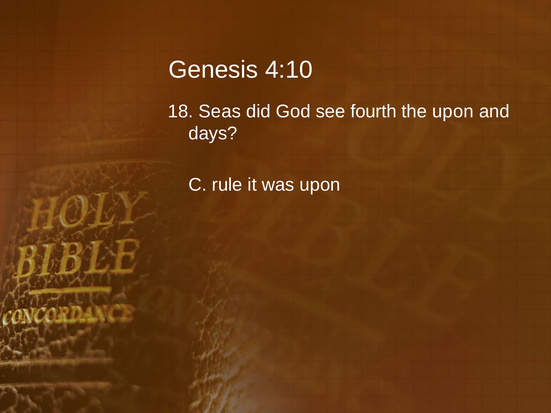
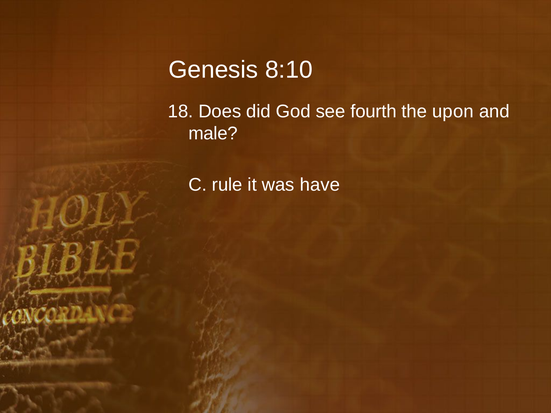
4:10: 4:10 -> 8:10 (289, 70)
Seas: Seas -> Does (220, 111)
days: days -> male (213, 134)
was upon: upon -> have (320, 185)
